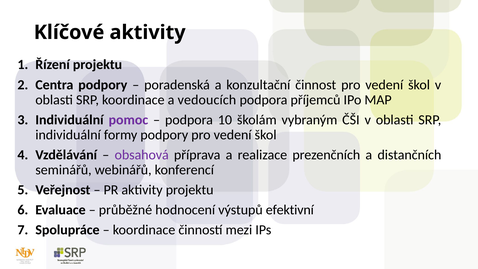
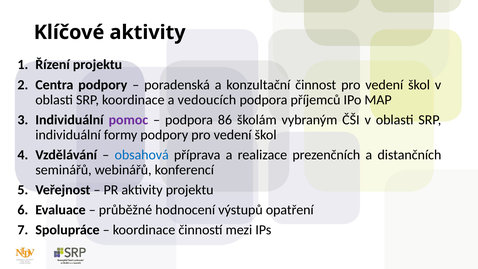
10: 10 -> 86 (225, 120)
obsahová colour: purple -> blue (142, 155)
efektivní: efektivní -> opatření (290, 210)
